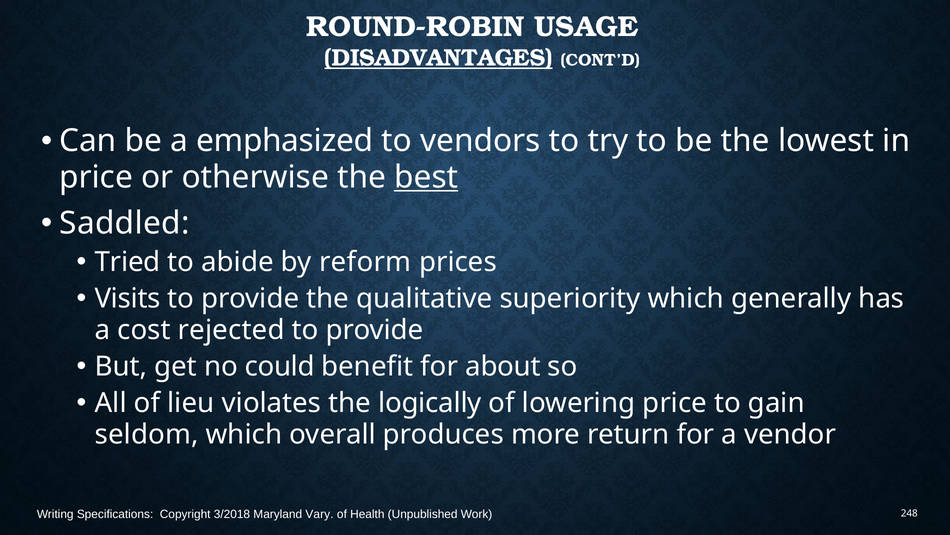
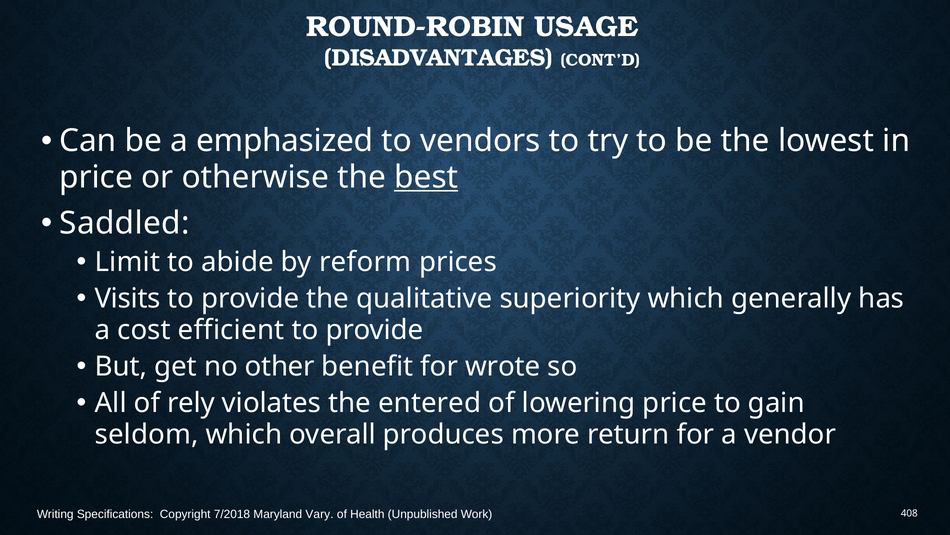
DISADVANTAGES underline: present -> none (439, 58)
Tried: Tried -> Limit (127, 262)
rejected: rejected -> efficient (231, 330)
could: could -> other (280, 366)
about: about -> wrote (503, 366)
lieu: lieu -> rely (191, 403)
logically: logically -> entered (430, 403)
3/2018: 3/2018 -> 7/2018 (232, 514)
248: 248 -> 408 (909, 513)
